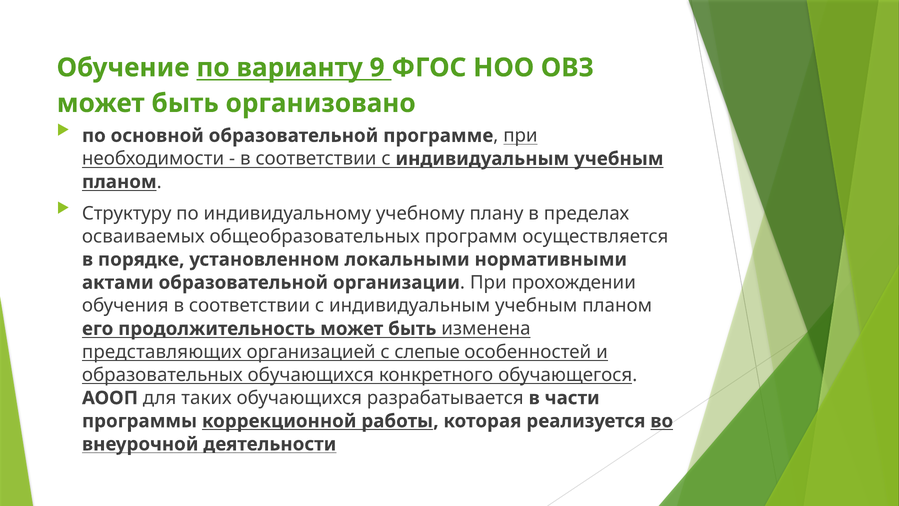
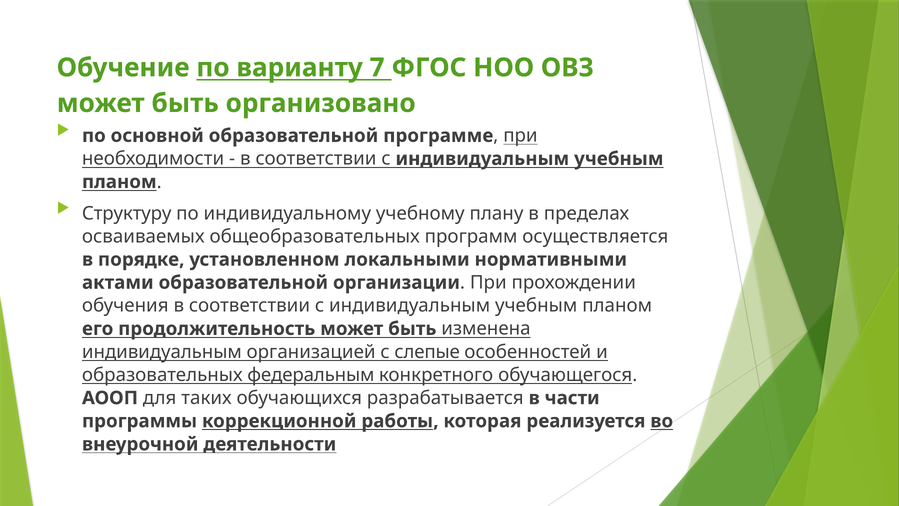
9: 9 -> 7 (377, 68)
представляющих: представляющих -> индивидуальным (162, 352)
образовательных обучающихся: обучающихся -> федеральным (311, 375)
